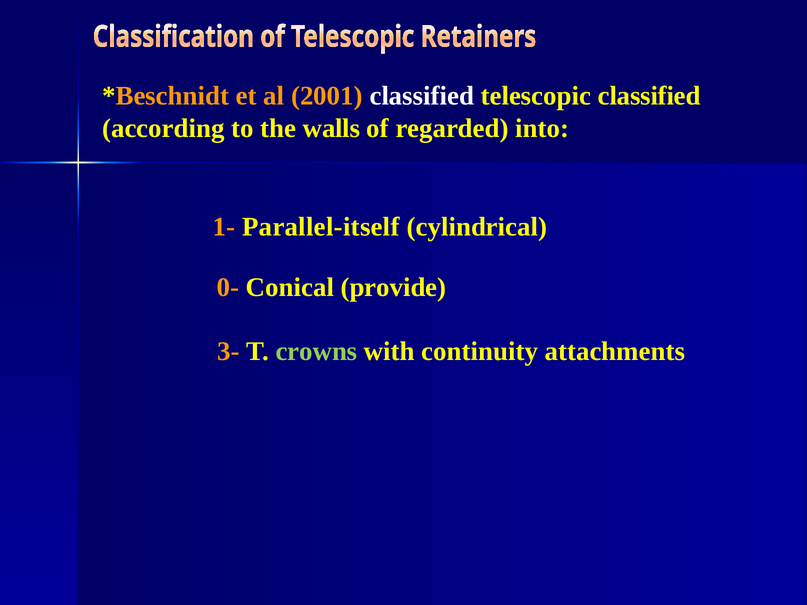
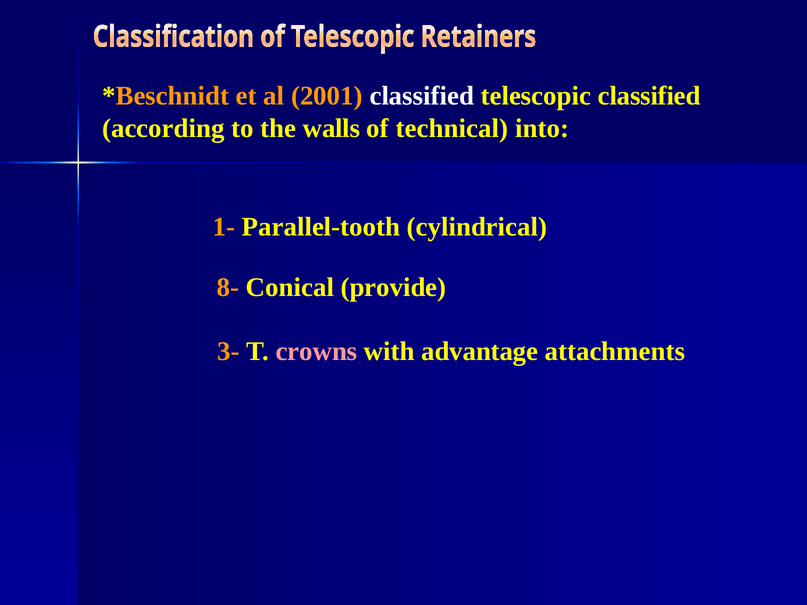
regarded: regarded -> technical (452, 128)
Parallel-itself: Parallel-itself -> Parallel-tooth (321, 227)
0-: 0- -> 8- (228, 287)
crowns colour: light green -> pink (316, 352)
continuity: continuity -> advantage (480, 352)
